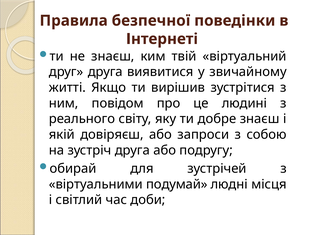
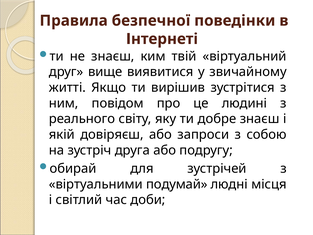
друг друга: друга -> вище (105, 72)
